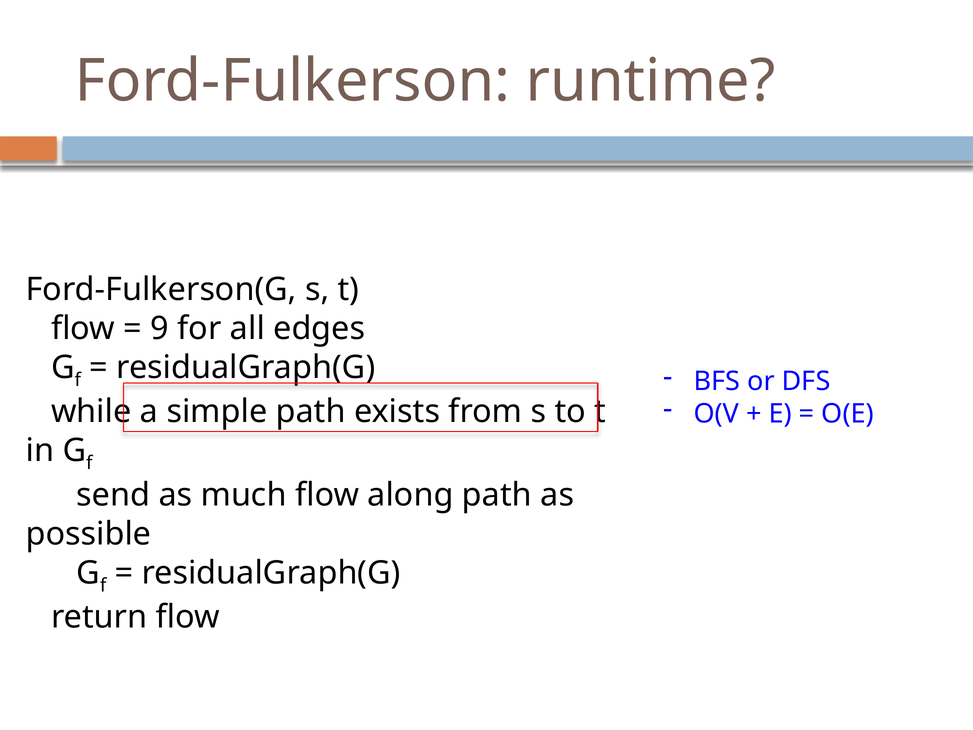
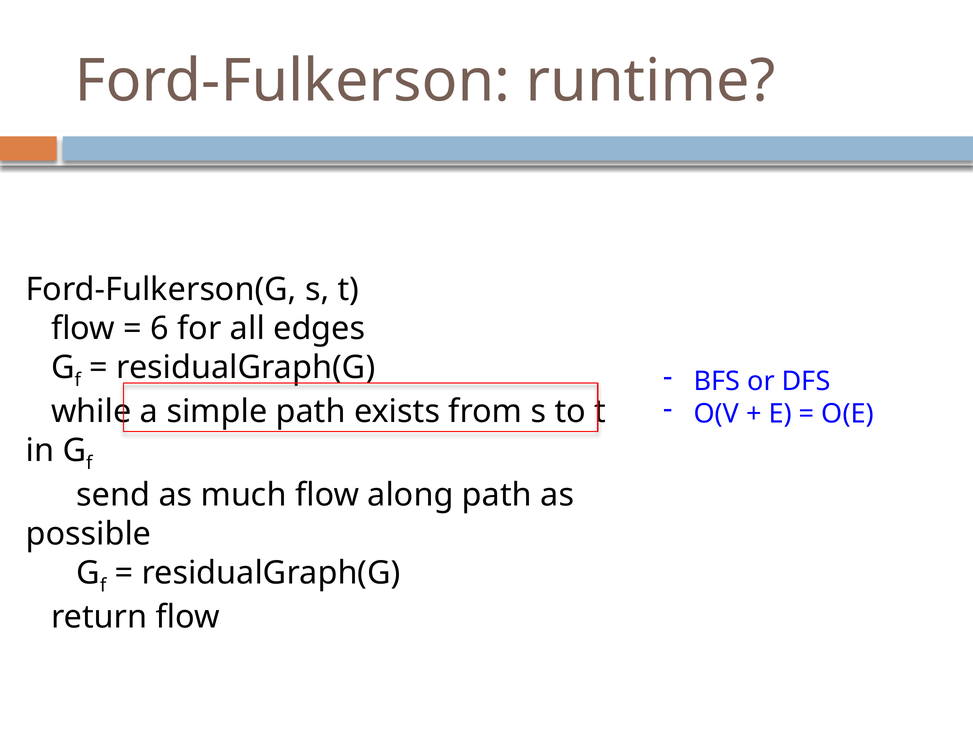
9: 9 -> 6 (160, 328)
